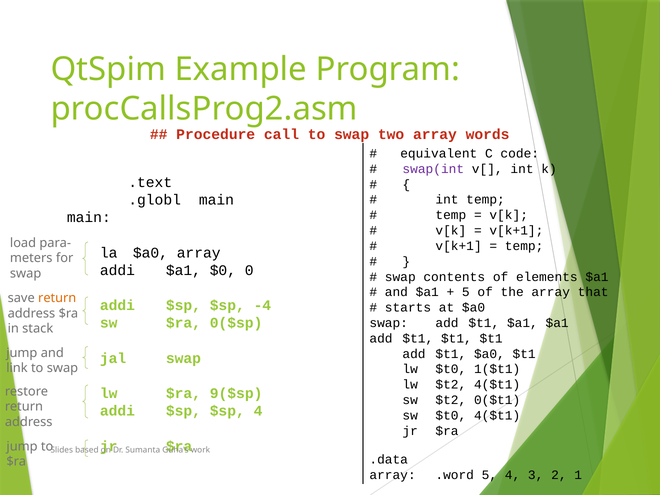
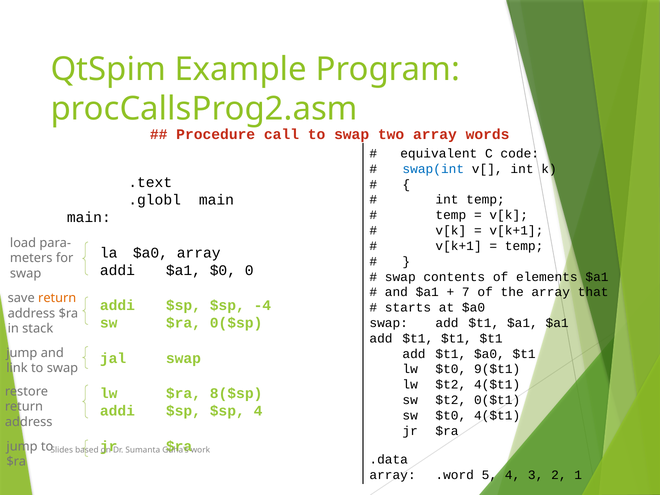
swap(int colour: purple -> blue (433, 169)
5: 5 -> 7 (466, 292)
1($t1: 1($t1 -> 9($t1 (497, 369)
9($sp: 9($sp -> 8($sp (236, 393)
